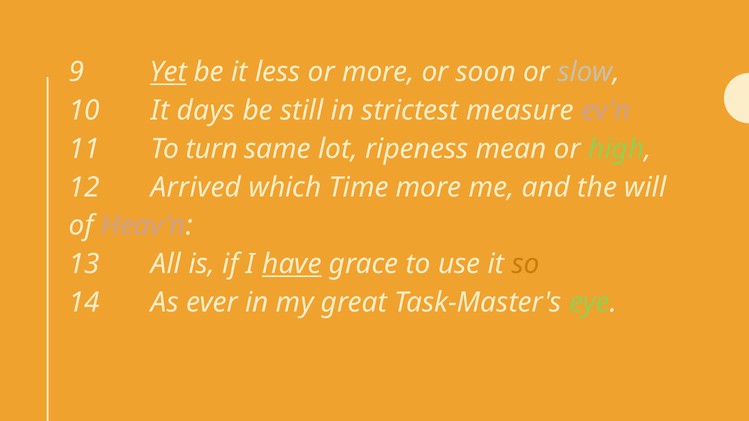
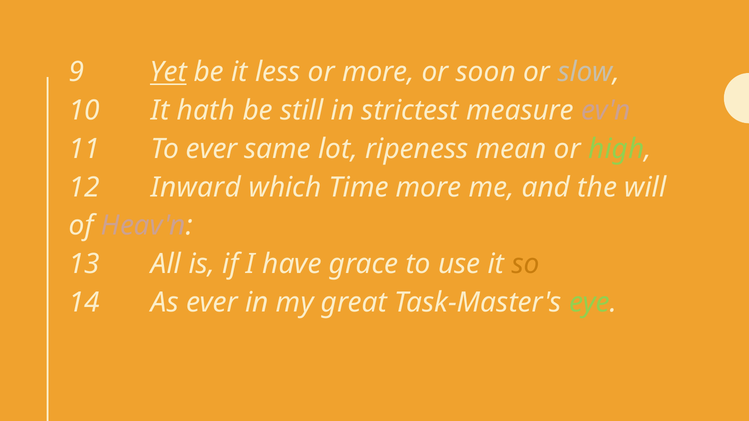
days: days -> hath (206, 111)
To turn: turn -> ever (212, 149)
Arrived: Arrived -> Inward (196, 187)
have underline: present -> none (292, 264)
